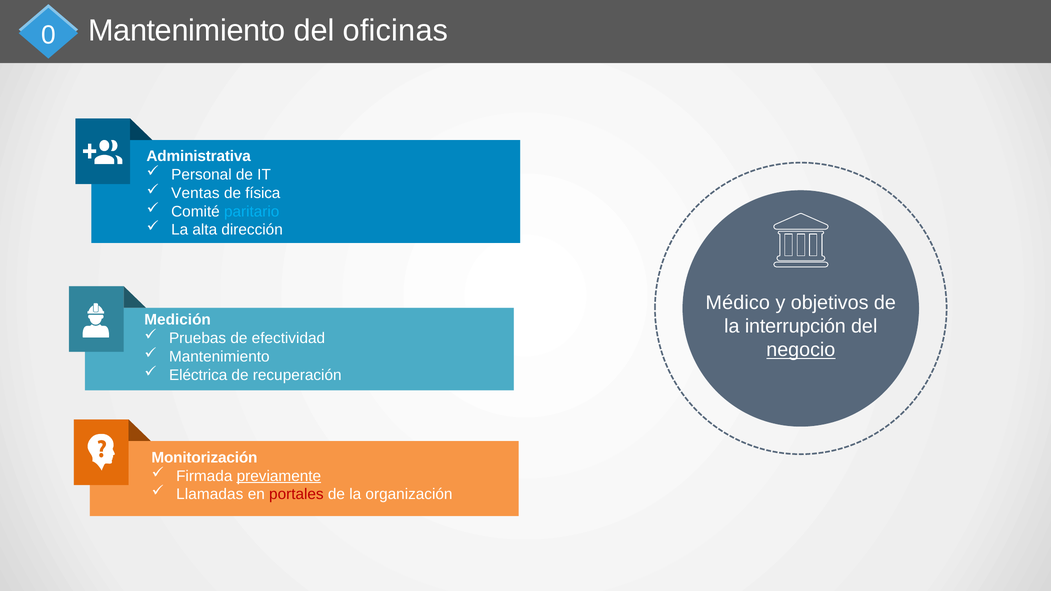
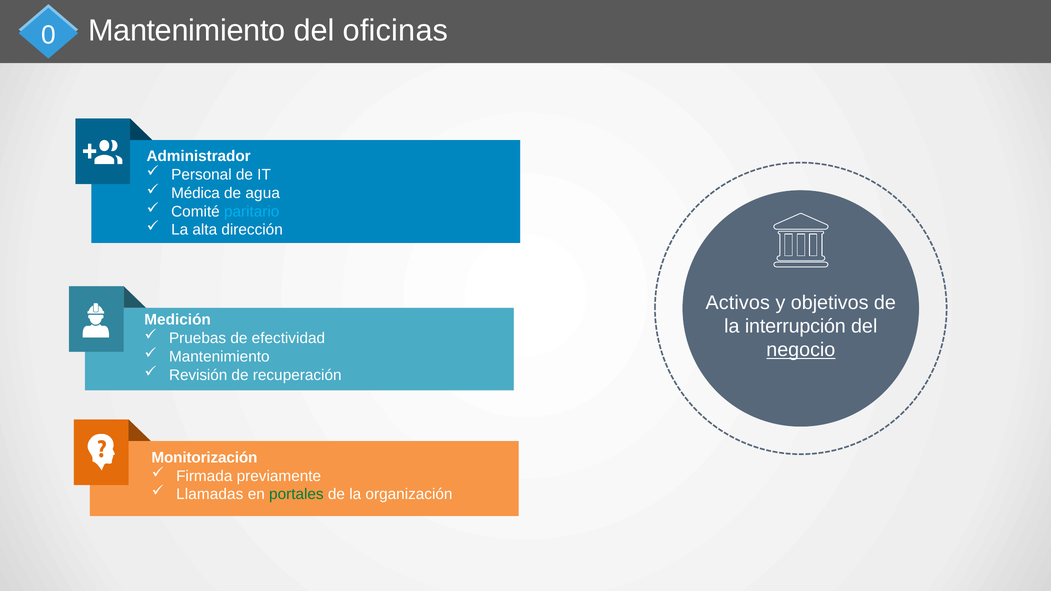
Administrativa: Administrativa -> Administrador (199, 156)
Ventas: Ventas -> Médica (196, 193)
física: física -> agua (263, 193)
Médico: Médico -> Activos (738, 303)
Eléctrica: Eléctrica -> Revisión (198, 375)
previamente underline: present -> none (279, 476)
portales colour: red -> green (296, 495)
